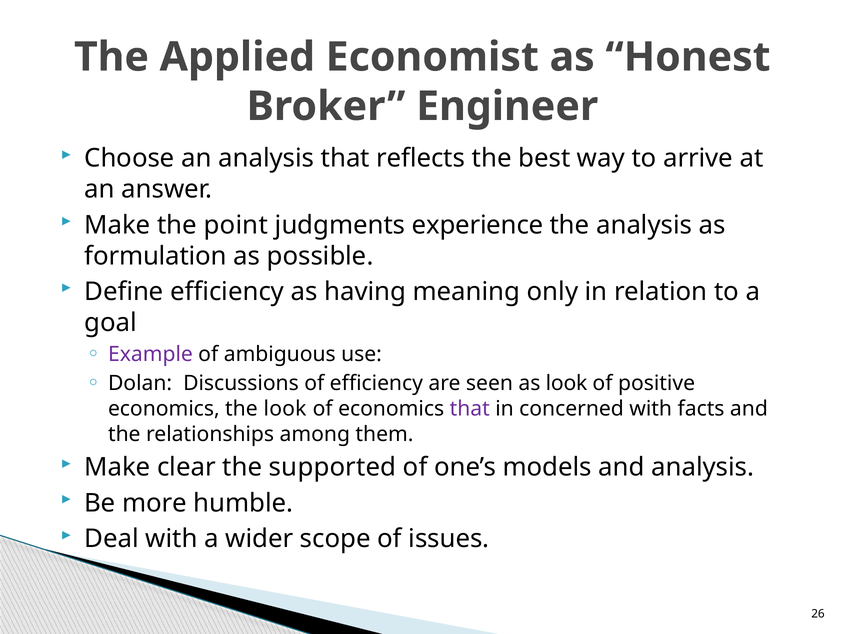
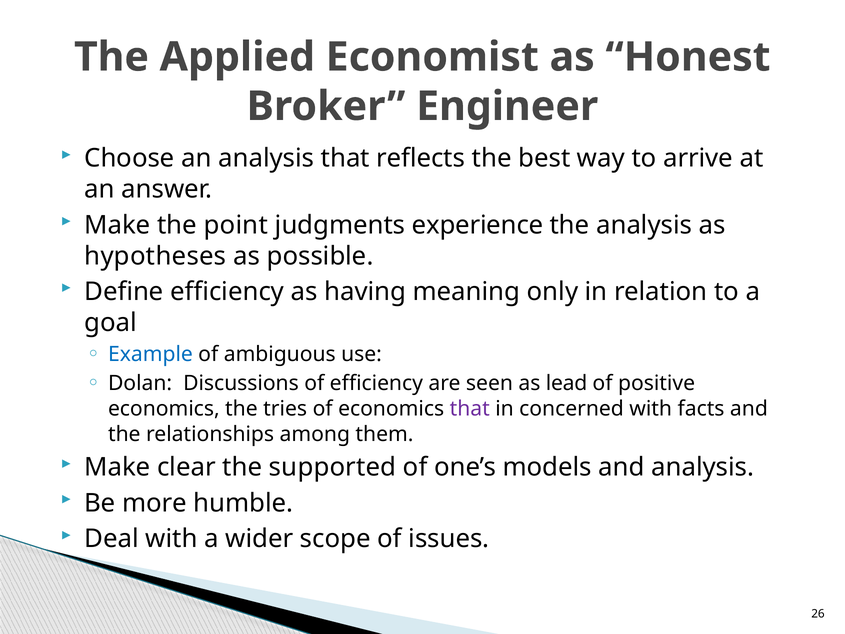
formulation: formulation -> hypotheses (155, 256)
Example colour: purple -> blue (150, 354)
as look: look -> lead (567, 383)
the look: look -> tries (285, 409)
